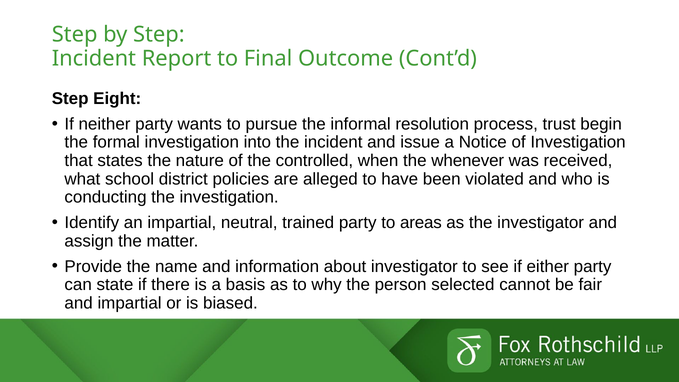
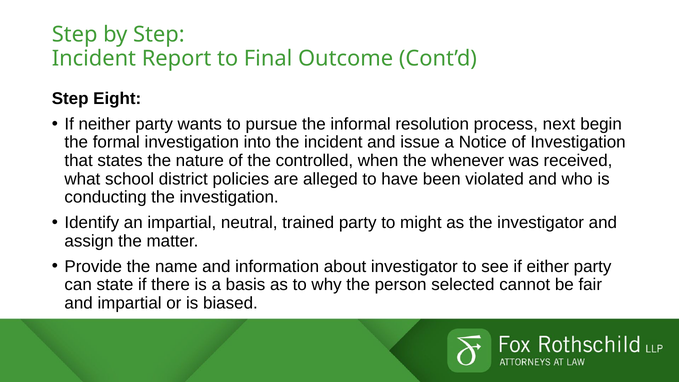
trust: trust -> next (559, 124)
areas: areas -> might (421, 223)
